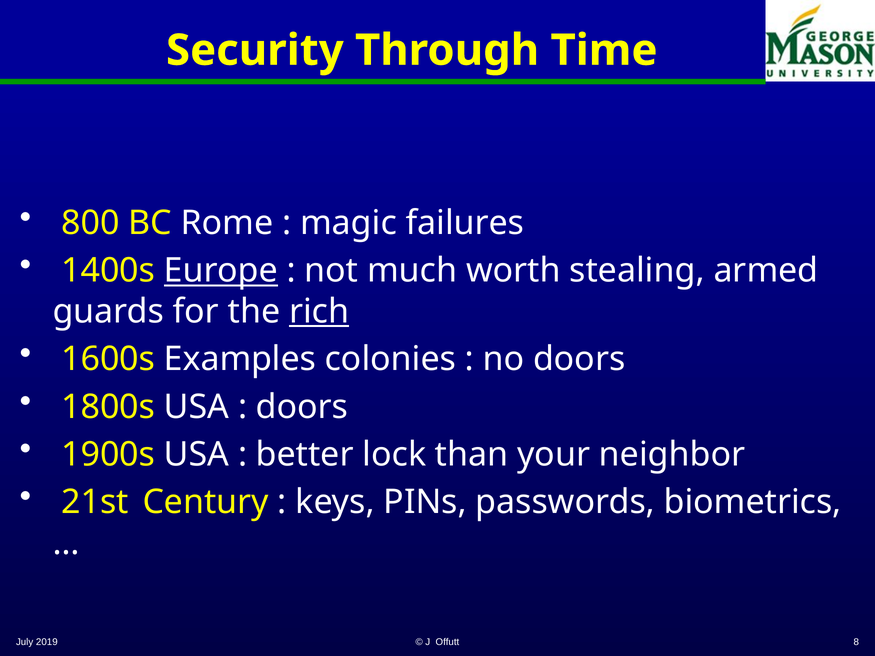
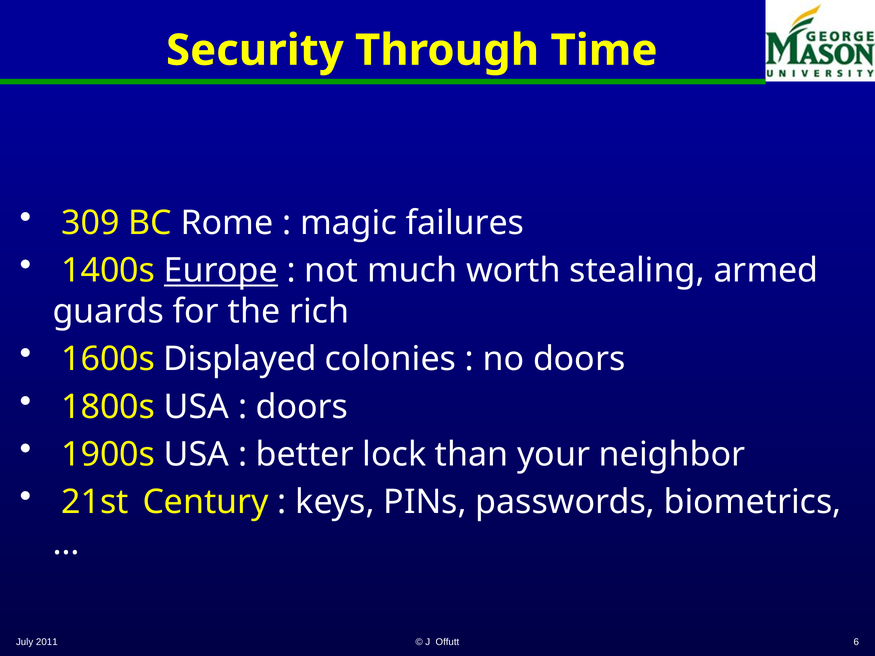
800: 800 -> 309 (90, 223)
rich underline: present -> none (319, 312)
Examples: Examples -> Displayed (240, 359)
2019: 2019 -> 2011 (47, 642)
8: 8 -> 6 (856, 642)
